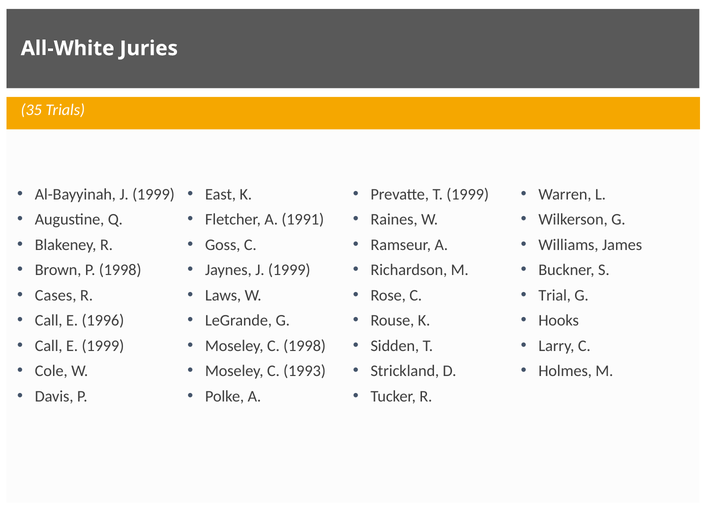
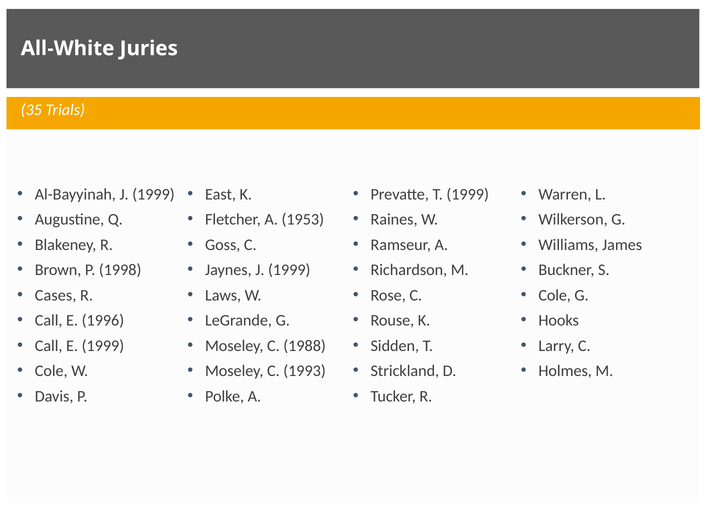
1991: 1991 -> 1953 (303, 220)
Trial: Trial -> Cole (555, 296)
C 1998: 1998 -> 1988 (305, 346)
